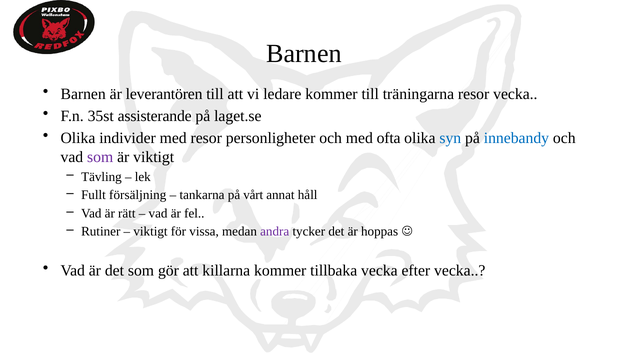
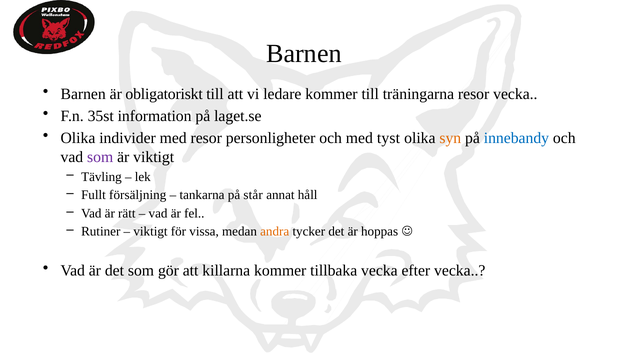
leverantören: leverantören -> obligatoriskt (164, 94)
assisterande: assisterande -> information (155, 116)
ofta: ofta -> tyst (388, 138)
syn colour: blue -> orange (450, 138)
vårt: vårt -> står (253, 195)
andra colour: purple -> orange (275, 231)
